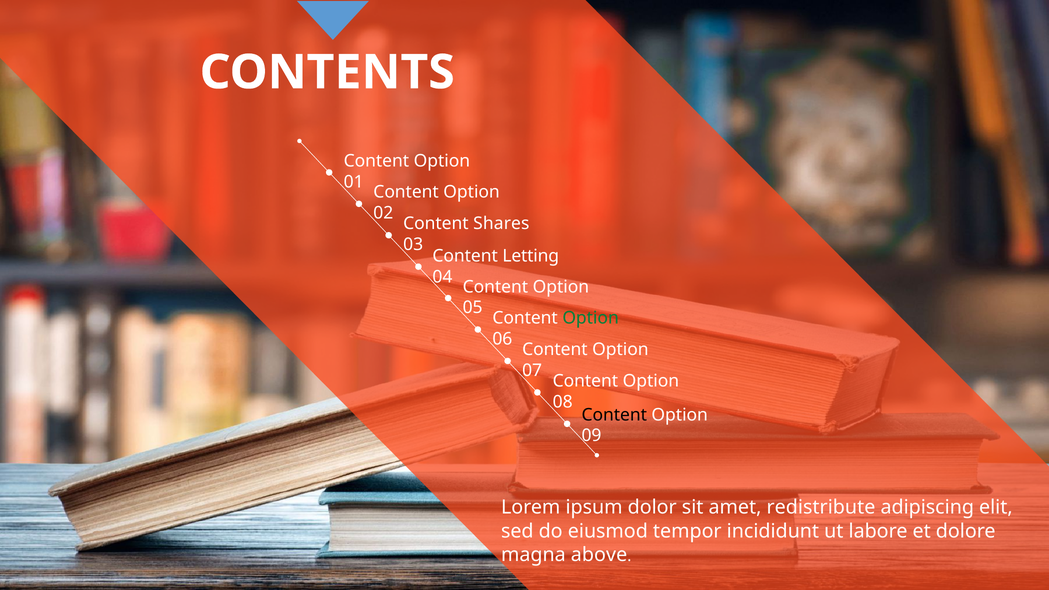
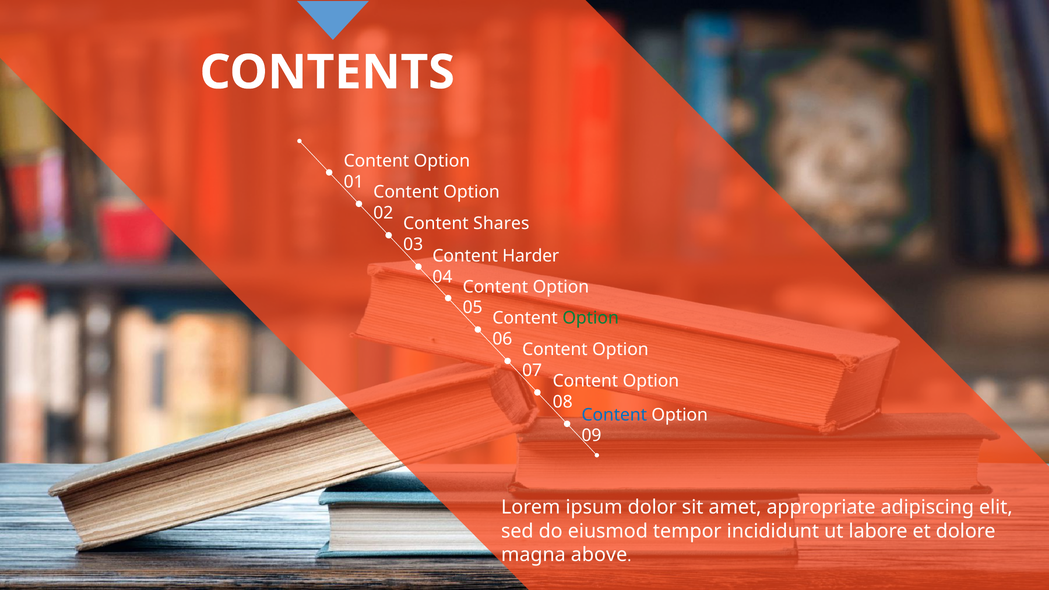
Letting: Letting -> Harder (531, 256)
Content colour: black -> blue (614, 415)
redistribute: redistribute -> appropriate (821, 507)
